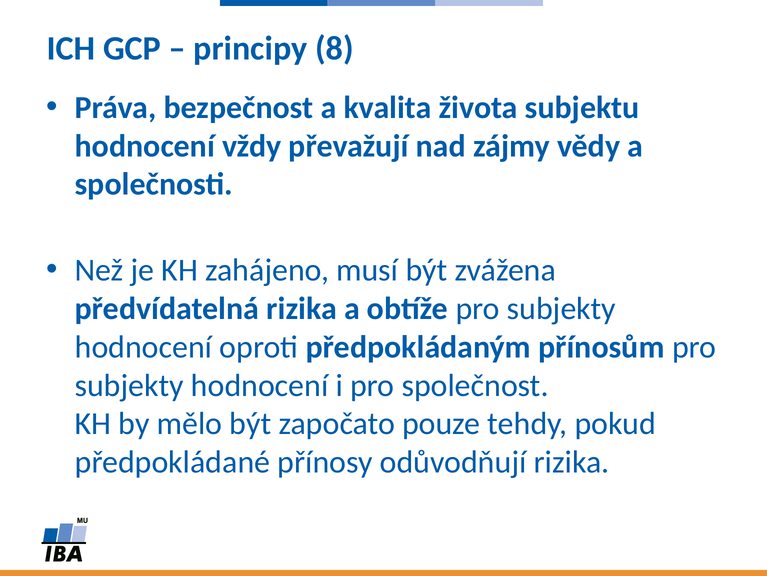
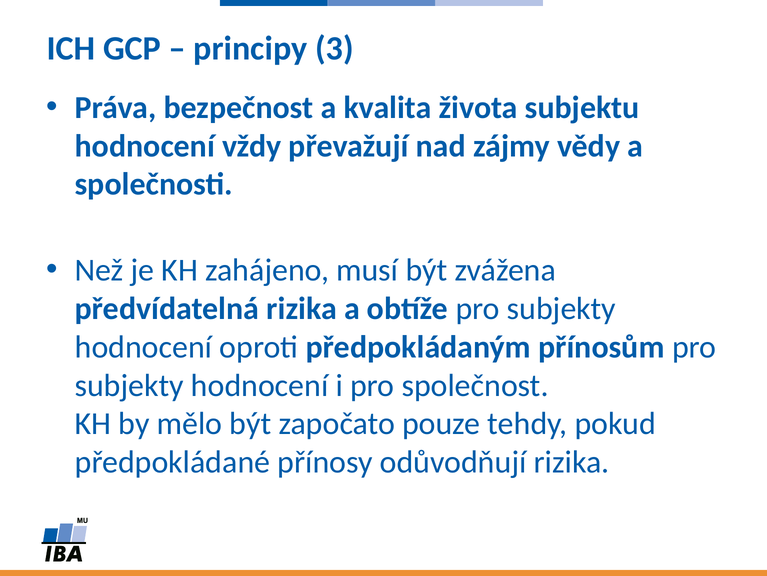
8: 8 -> 3 (334, 48)
